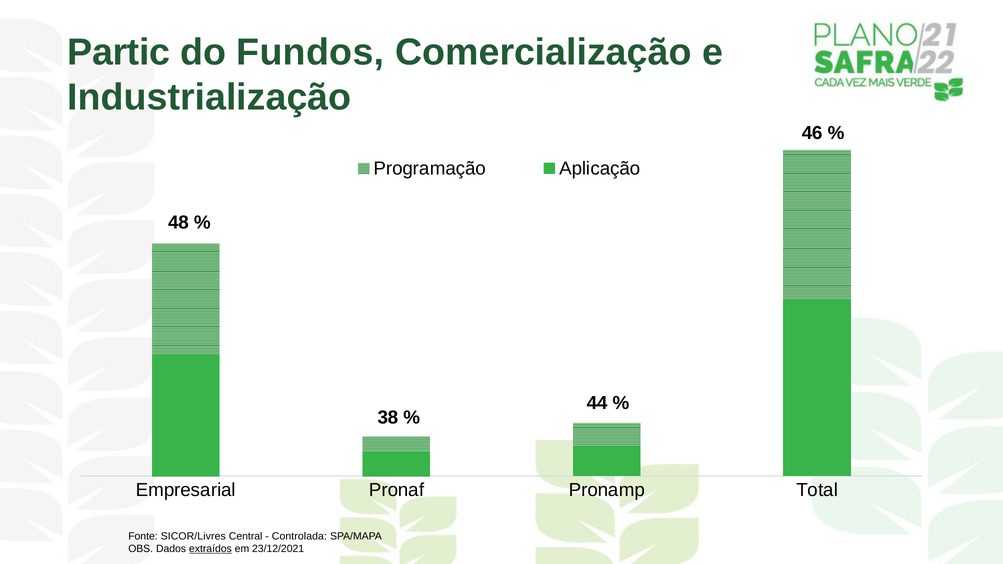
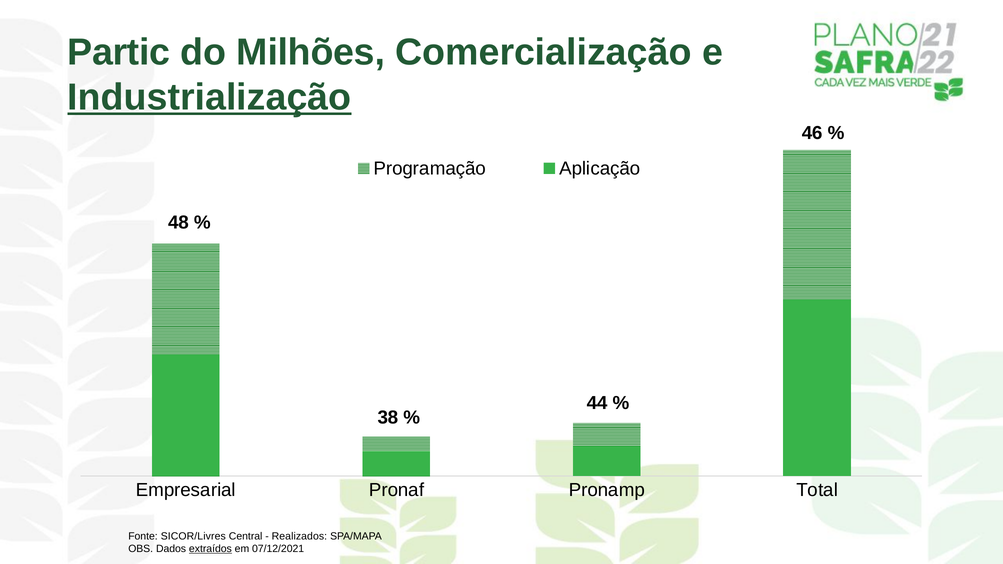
Fundos: Fundos -> Milhões (311, 52)
Industrialização underline: none -> present (209, 98)
Controlada: Controlada -> Realizados (299, 536)
23/12/2021: 23/12/2021 -> 07/12/2021 (278, 549)
